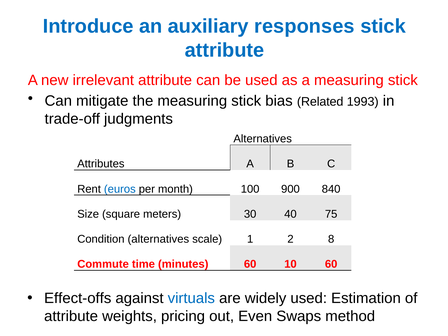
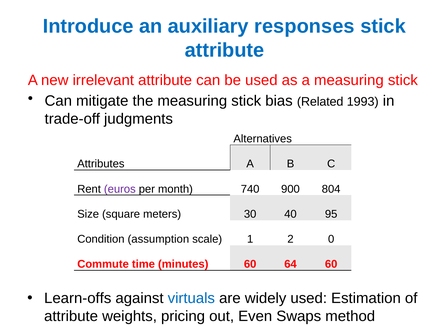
euros colour: blue -> purple (120, 189)
100: 100 -> 740 (250, 189)
840: 840 -> 804 (331, 189)
75: 75 -> 95 (331, 214)
Condition alternatives: alternatives -> assumption (158, 239)
8: 8 -> 0 (331, 239)
10: 10 -> 64 (291, 264)
Effect-offs: Effect-offs -> Learn-offs (78, 298)
